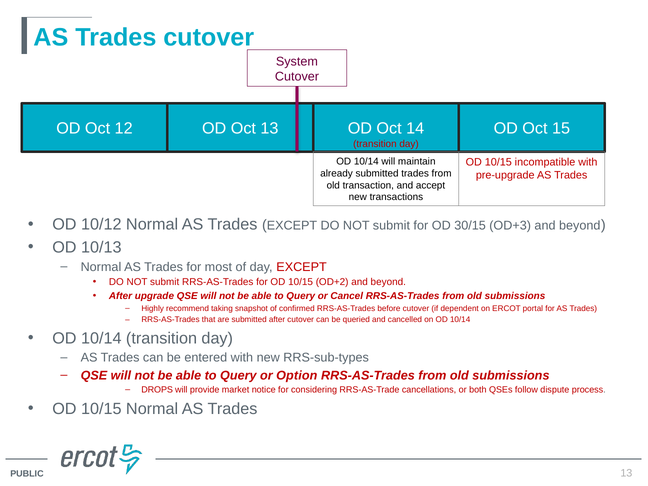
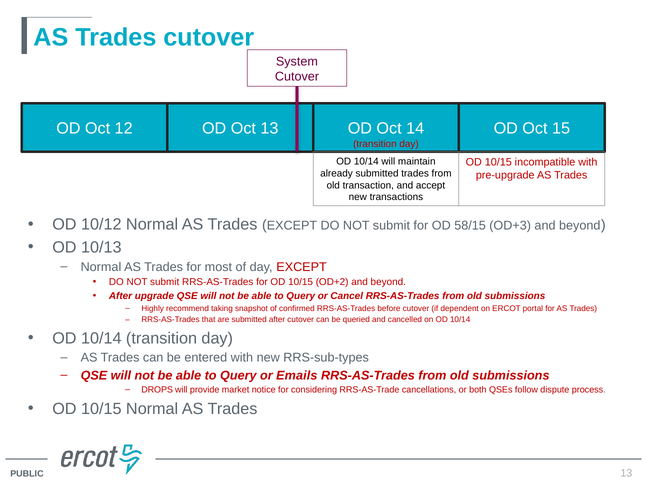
30/15: 30/15 -> 58/15 (470, 226)
Option: Option -> Emails (297, 375)
